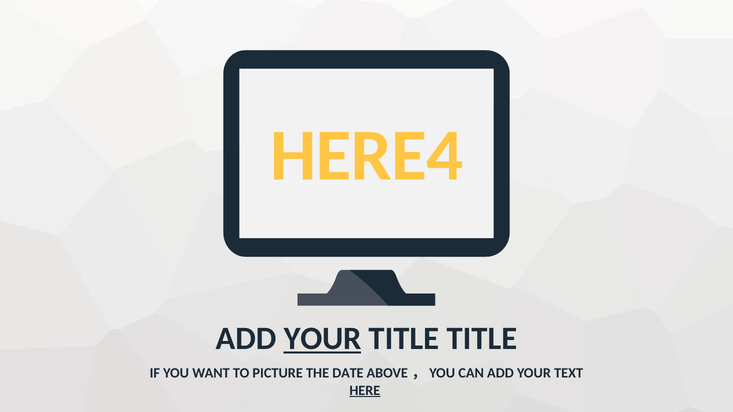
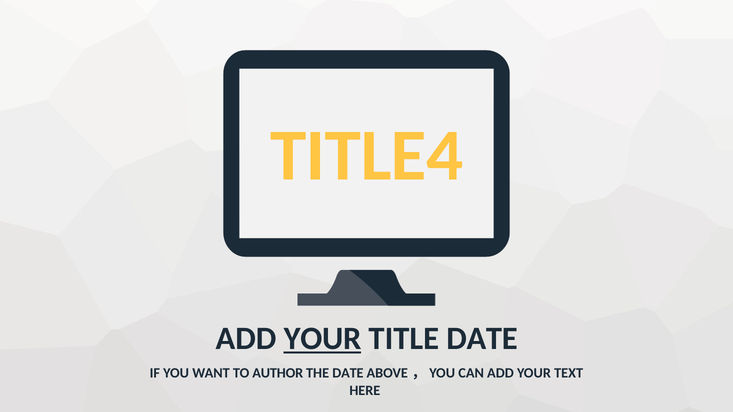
HERE4: HERE4 -> TITLE4 (367, 156)
TITLE TITLE: TITLE -> DATE (482, 339)
PICTURE: PICTURE -> AUTHOR (278, 374)
HERE underline: present -> none (365, 391)
